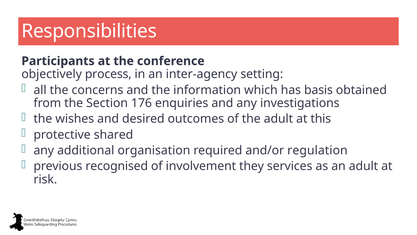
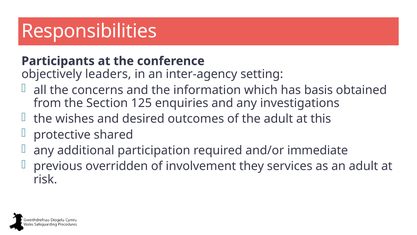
process: process -> leaders (108, 74)
176: 176 -> 125 (142, 103)
organisation: organisation -> participation (154, 150)
regulation: regulation -> immediate (318, 150)
recognised: recognised -> overridden (117, 166)
